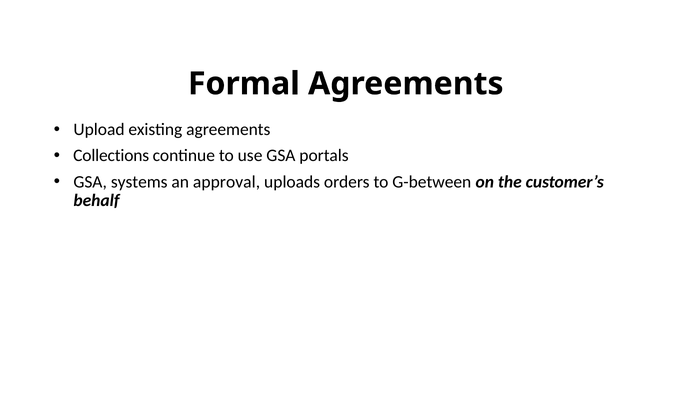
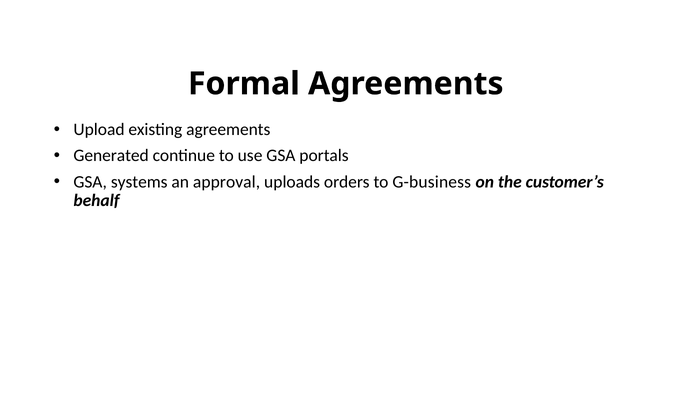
Collections: Collections -> Generated (111, 156)
G-between: G-between -> G-business (432, 182)
